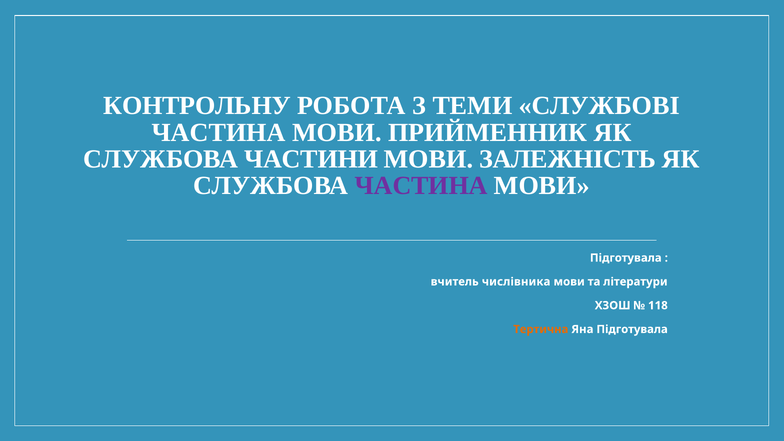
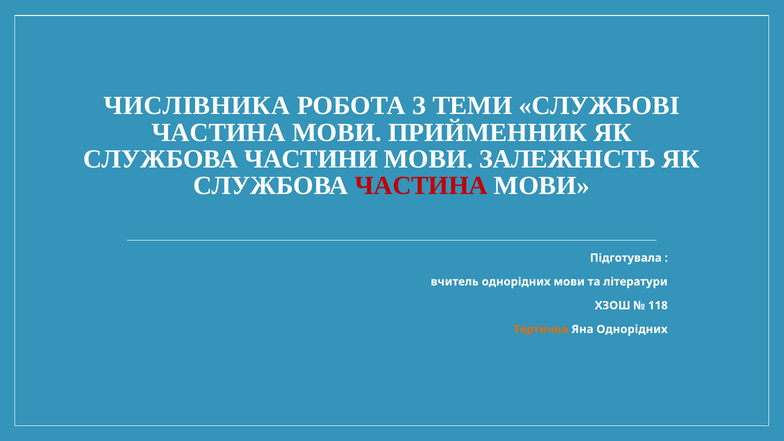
КОНТРОЛЬНУ: КОНТРОЛЬНУ -> ЧИСЛІВНИКА (197, 106)
ЧАСТИНА colour: purple -> red (421, 186)
вчитель числівника: числівника -> однорідних (516, 282)
Яна Підготувала: Підготувала -> Однорідних (632, 329)
